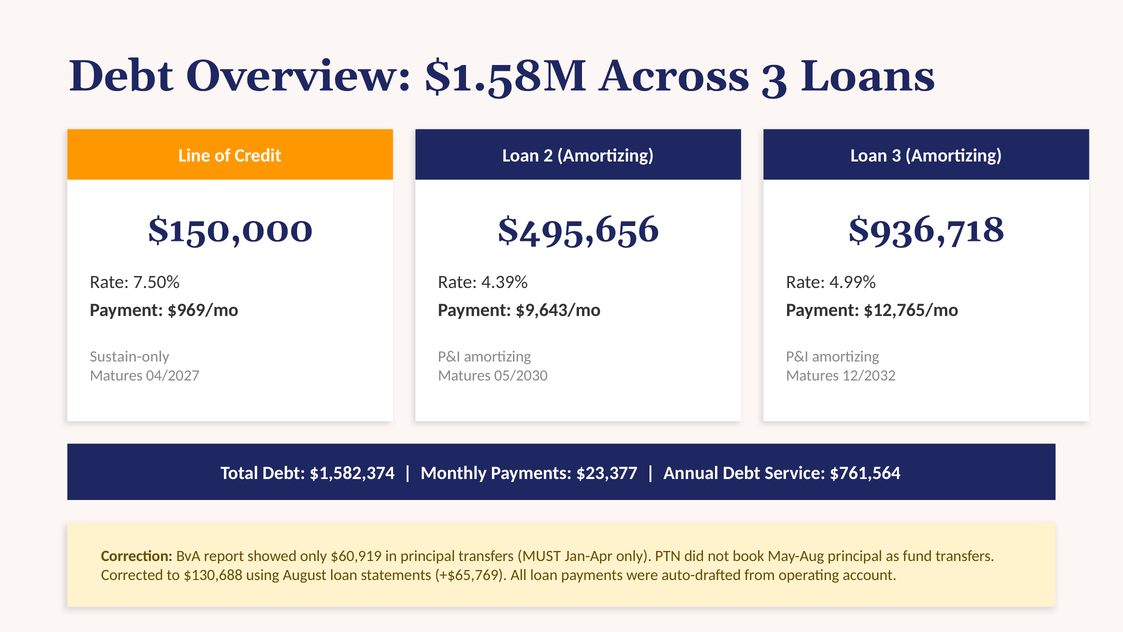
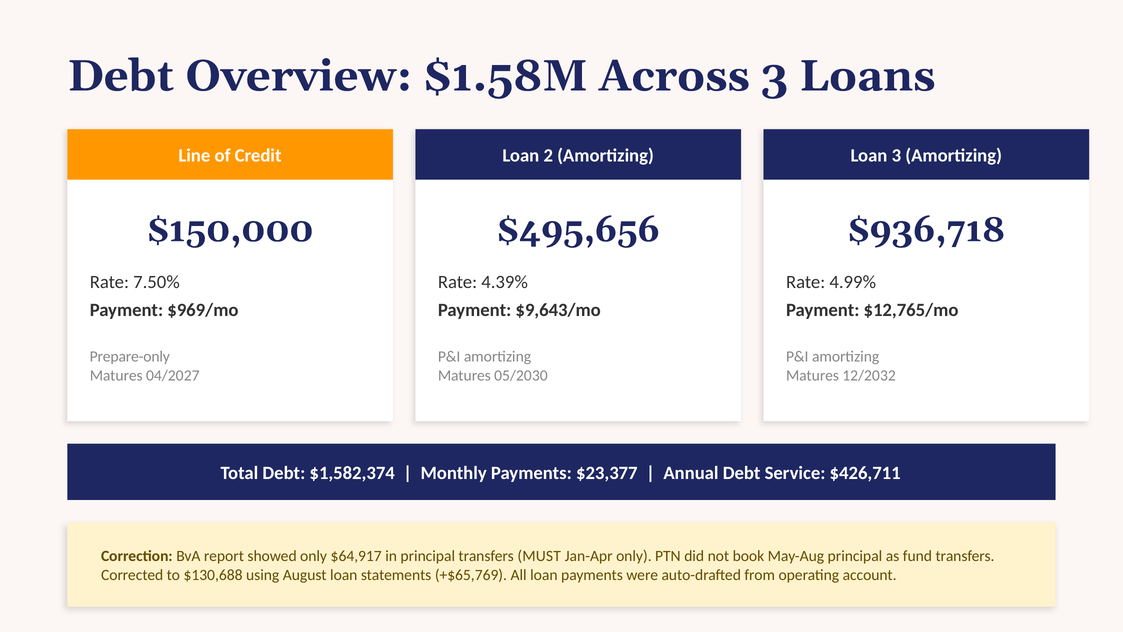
Sustain-only: Sustain-only -> Prepare-only (130, 357)
$761,564: $761,564 -> $426,711 (865, 473)
$60,919: $60,919 -> $64,917 (356, 556)
